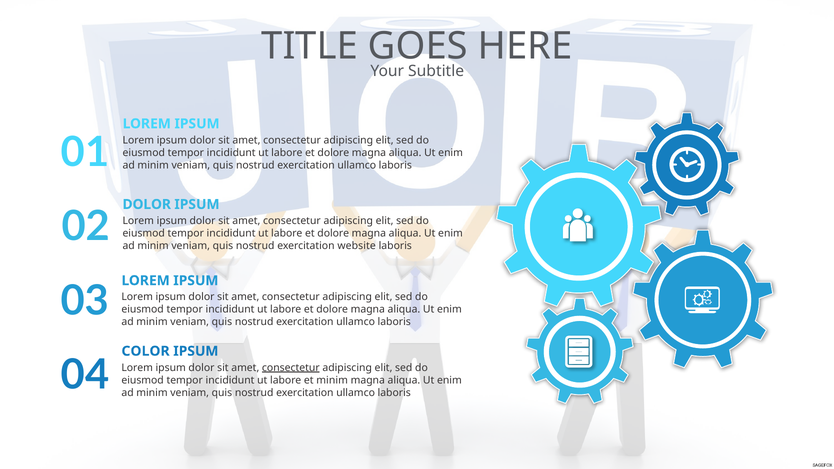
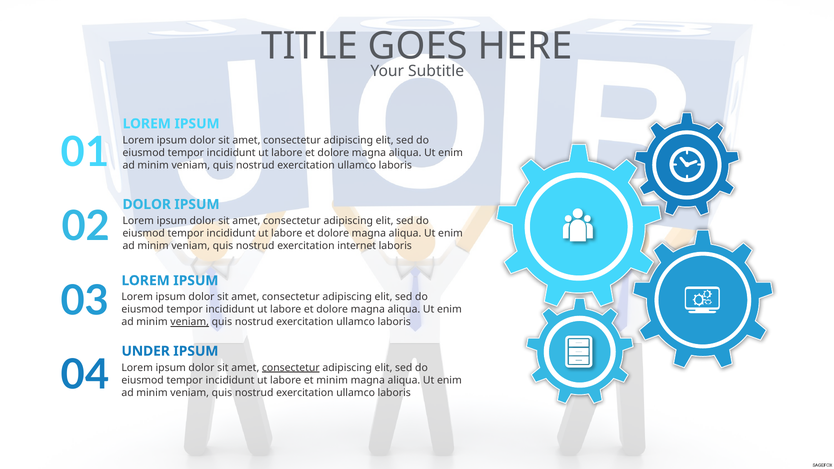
website: website -> internet (357, 246)
veniam underline: none -> present (190, 322)
COLOR: COLOR -> UNDER (146, 351)
